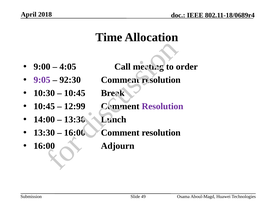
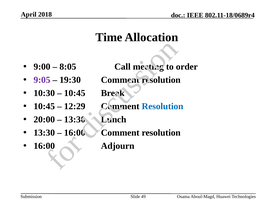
4:05: 4:05 -> 8:05 (68, 67)
92:30: 92:30 -> 19:30 (70, 80)
12:99: 12:99 -> 12:29 (75, 107)
Resolution colour: purple -> blue (163, 107)
14:00: 14:00 -> 20:00 (44, 120)
